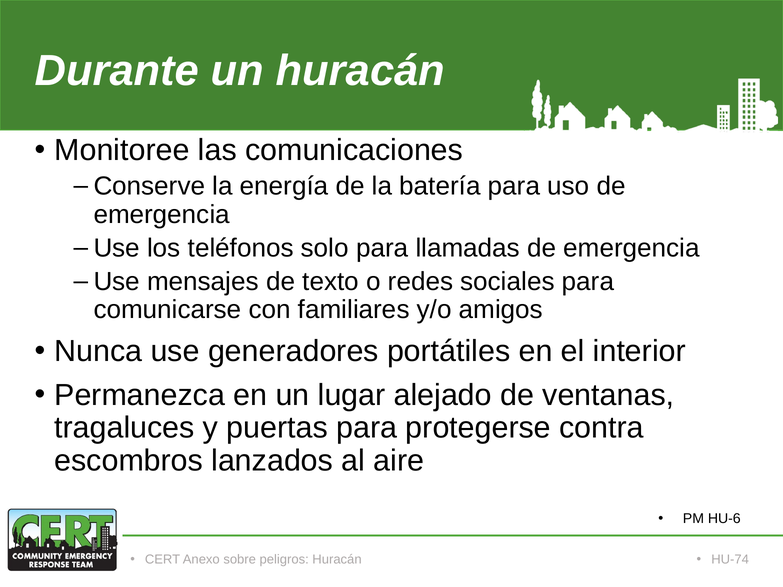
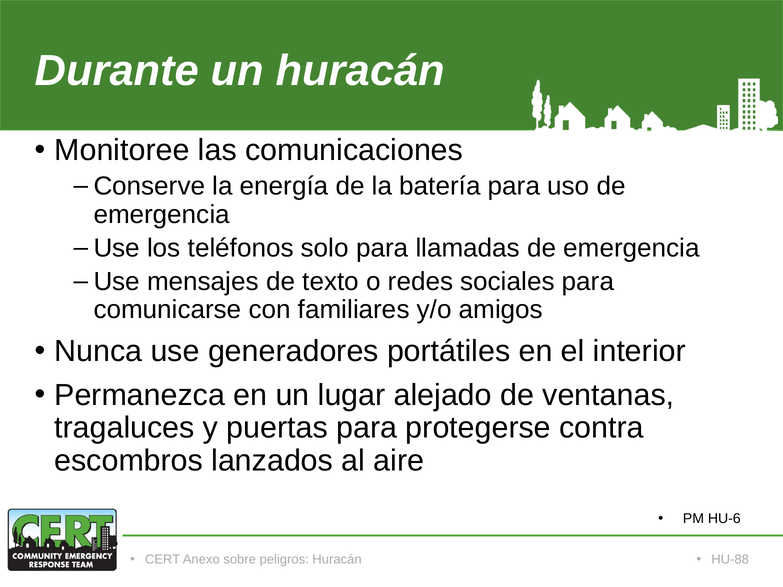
HU-74: HU-74 -> HU-88 (730, 560)
